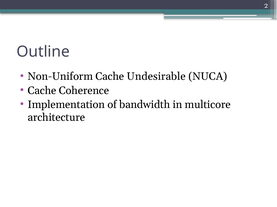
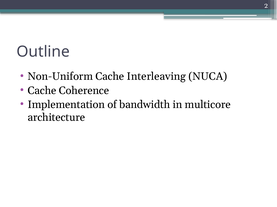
Undesirable: Undesirable -> Interleaving (156, 77)
